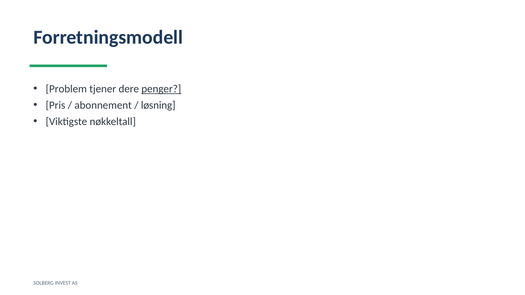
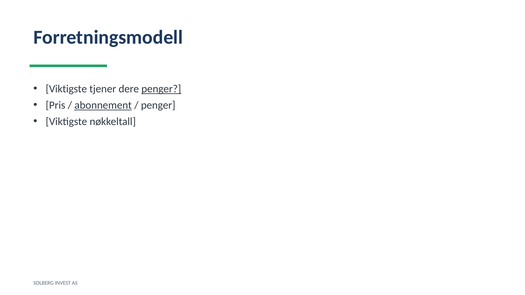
Problem: Problem -> Viktigste (66, 89)
abonnement underline: none -> present (103, 105)
løsning: løsning -> penger (158, 105)
